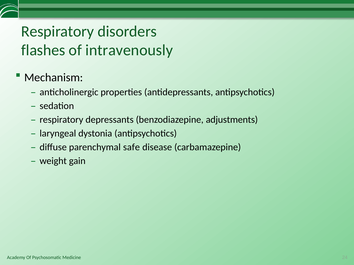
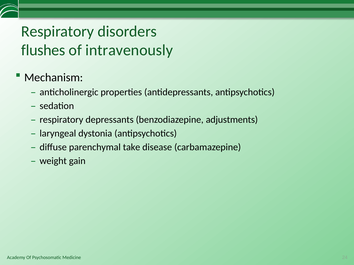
flashes: flashes -> flushes (43, 50)
safe: safe -> take (132, 147)
